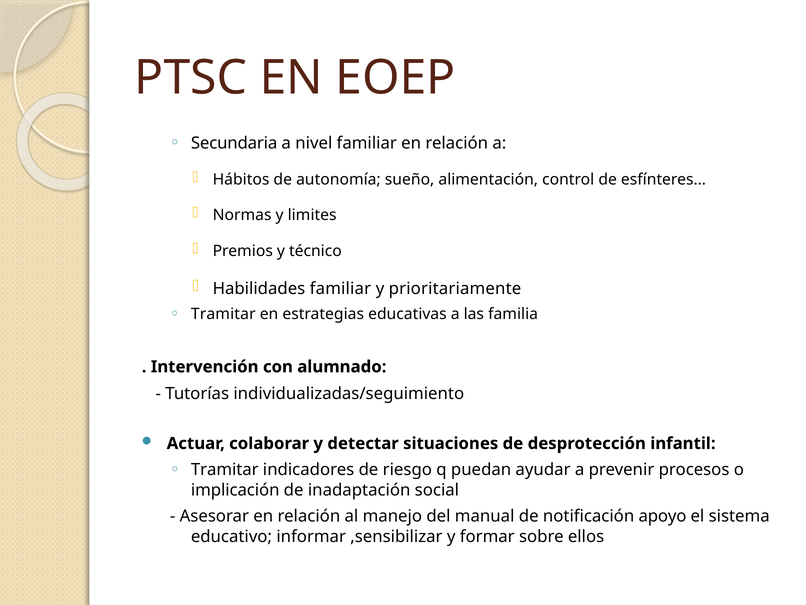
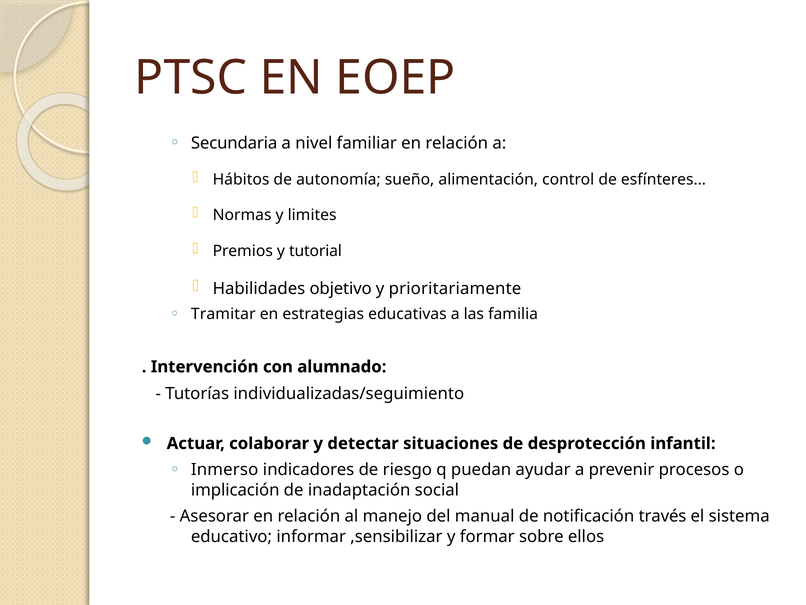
técnico: técnico -> tutorial (315, 251)
Habilidades familiar: familiar -> objetivo (341, 288)
Tramitar: Tramitar -> Inmerso (225, 469)
apoyo: apoyo -> través (663, 516)
